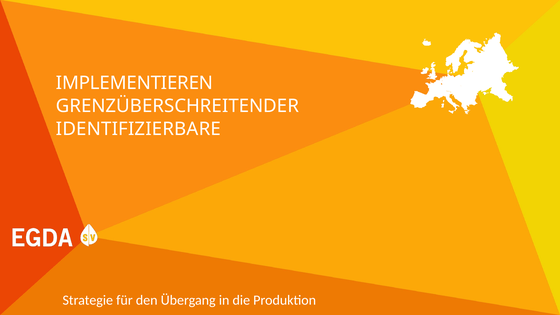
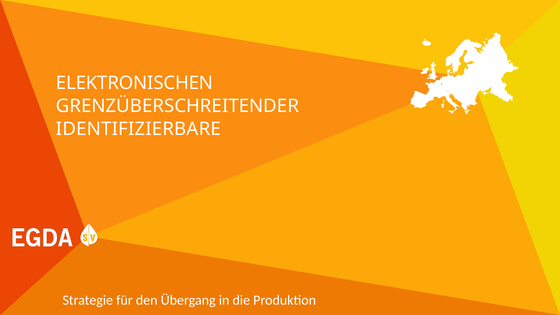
IMPLEMENTIEREN: IMPLEMENTIEREN -> ELEKTRONISCHEN (135, 83)
